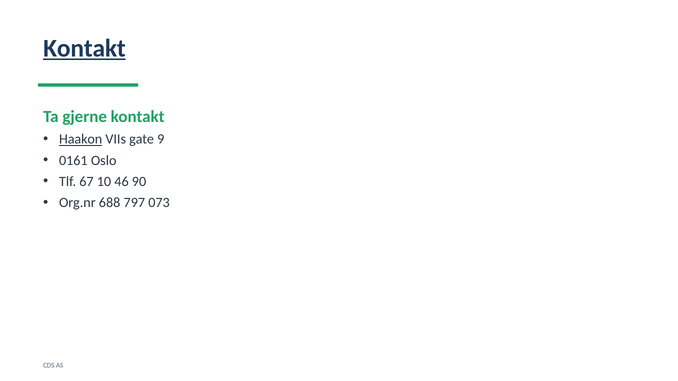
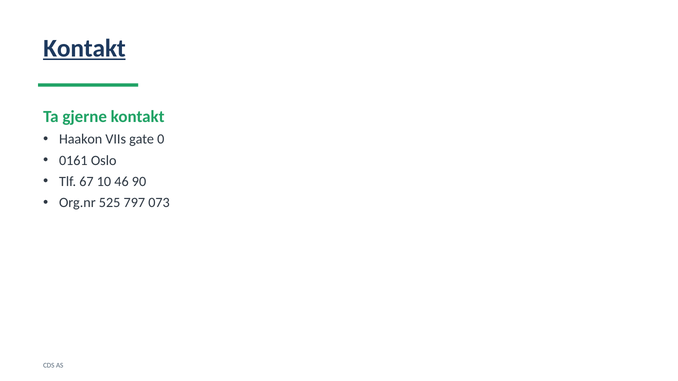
Haakon underline: present -> none (81, 139)
9: 9 -> 0 (161, 139)
688: 688 -> 525 (110, 203)
